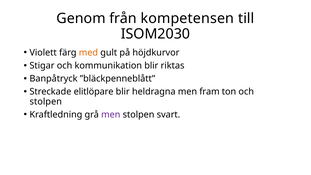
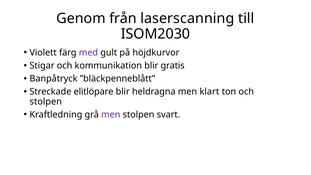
kompetensen: kompetensen -> laserscanning (187, 18)
med colour: orange -> purple (88, 53)
riktas: riktas -> gratis (173, 66)
fram: fram -> klart (209, 92)
